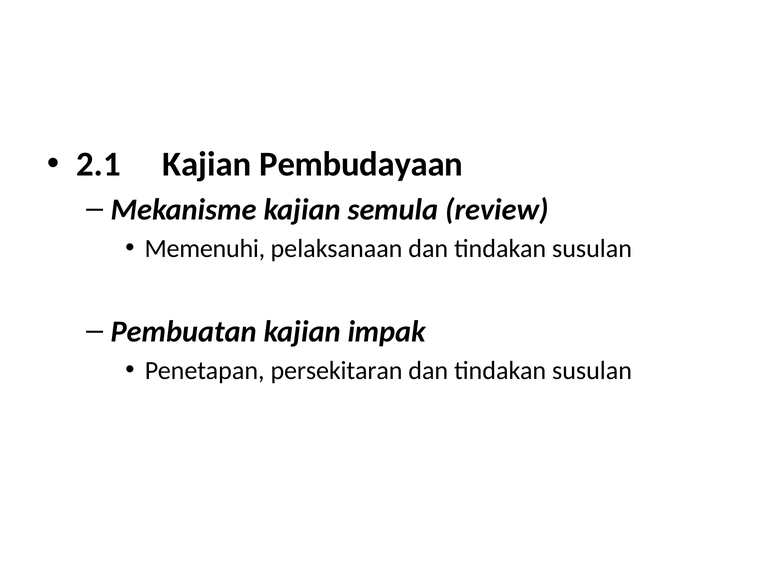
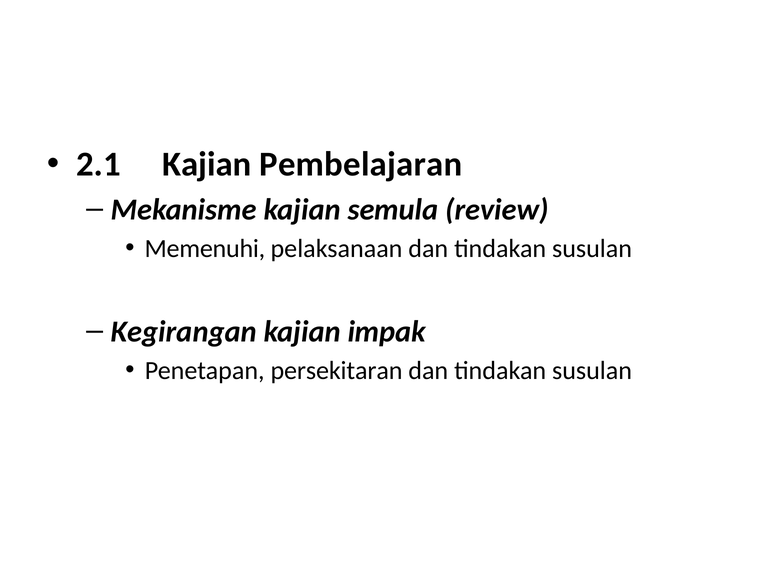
Pembudayaan: Pembudayaan -> Pembelajaran (361, 164)
Pembuatan: Pembuatan -> Kegirangan (184, 331)
